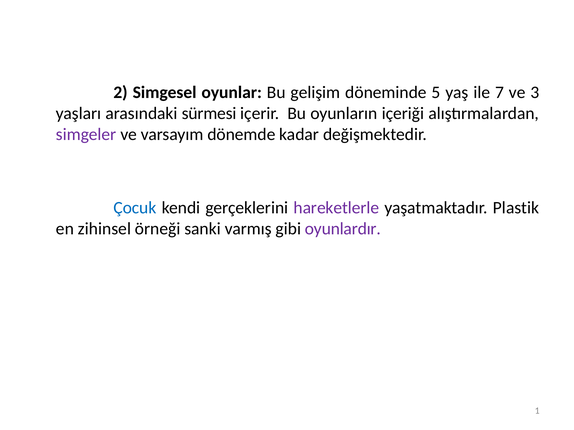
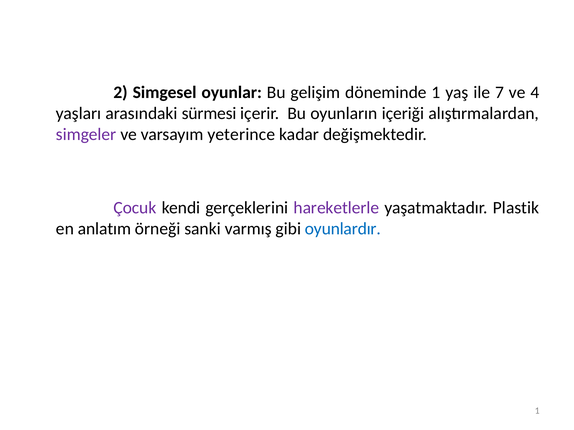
döneminde 5: 5 -> 1 (436, 92)
3: 3 -> 4 (535, 92)
dönemde: dönemde -> yeterince (241, 134)
Çocuk colour: blue -> purple (135, 208)
zihinsel: zihinsel -> anlatım (104, 229)
oyunlardır colour: purple -> blue (343, 229)
